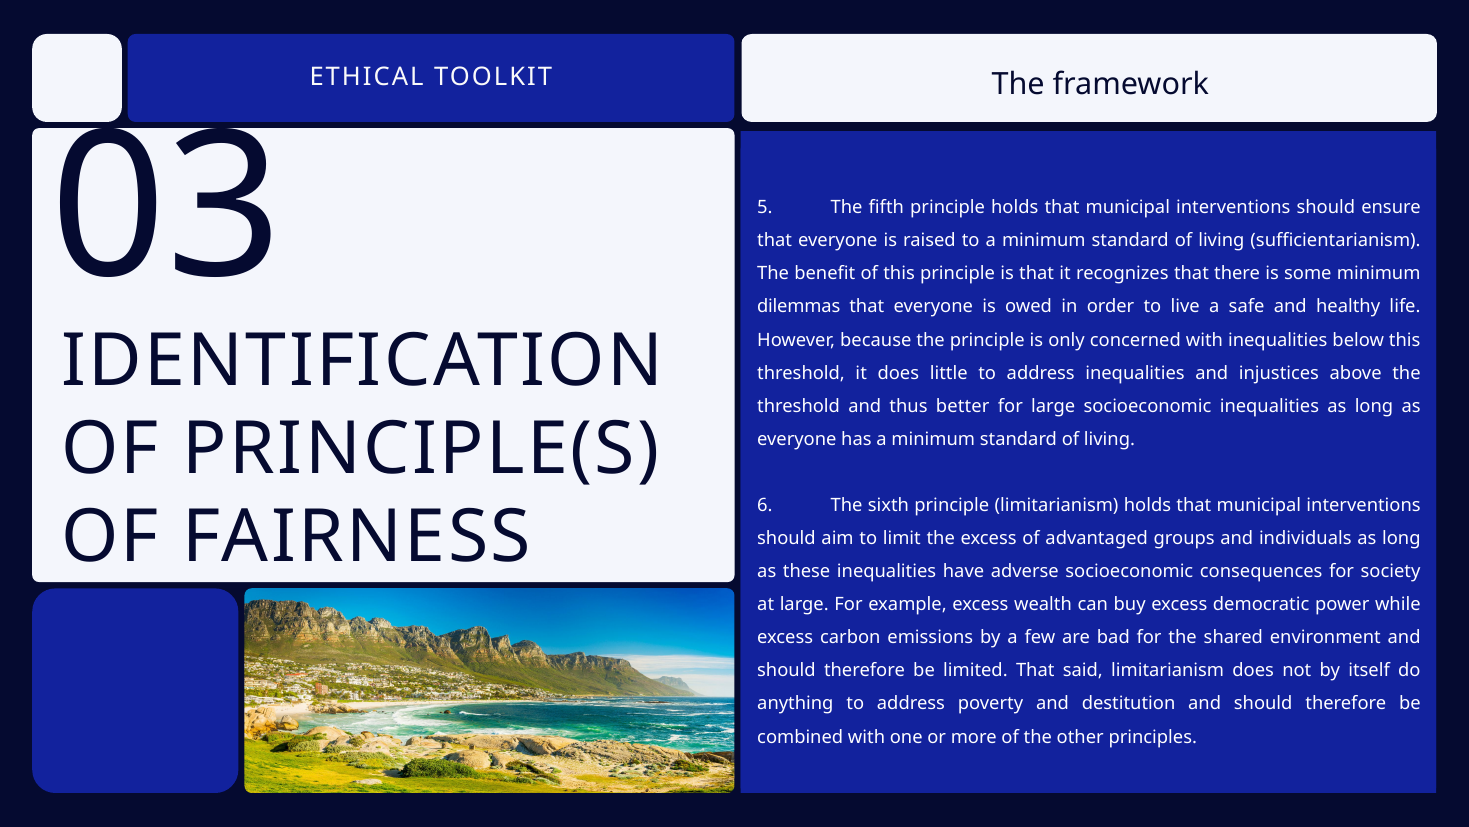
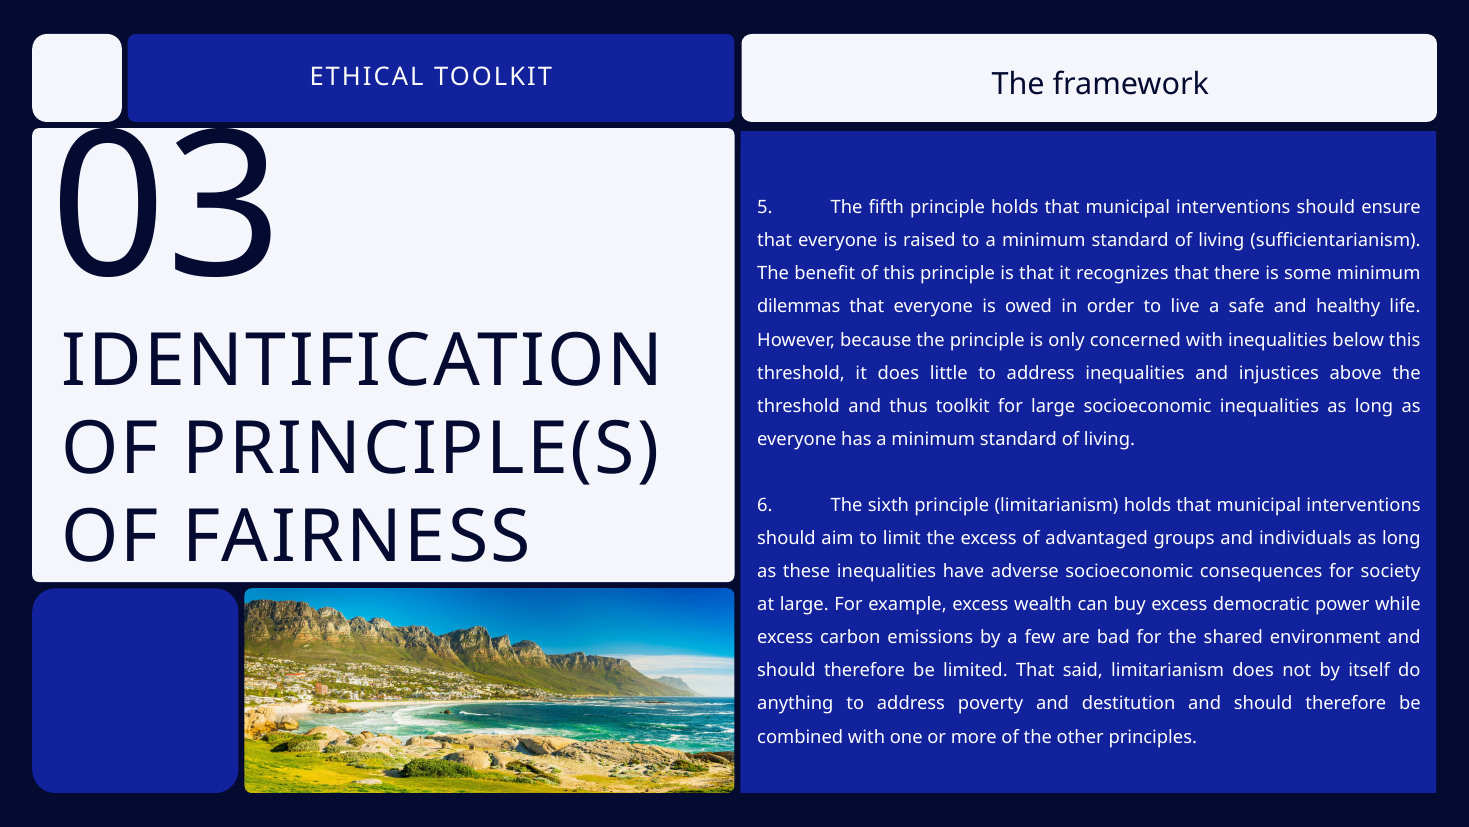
thus better: better -> toolkit (963, 406)
